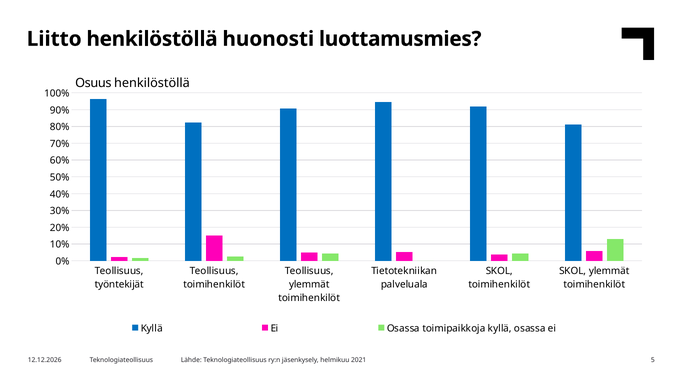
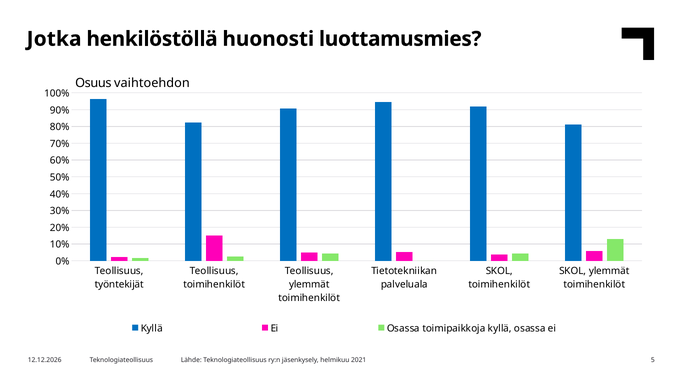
Liitto: Liitto -> Jotka (54, 39)
Osuus henkilöstöllä: henkilöstöllä -> vaihtoehdon (152, 83)
